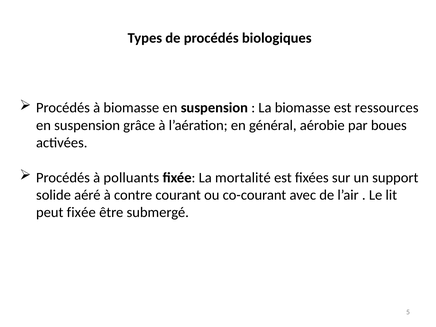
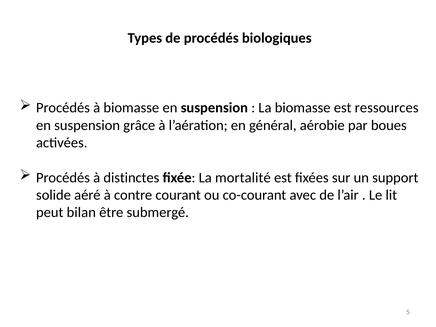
polluants: polluants -> distinctes (131, 178)
peut fixée: fixée -> bilan (81, 212)
